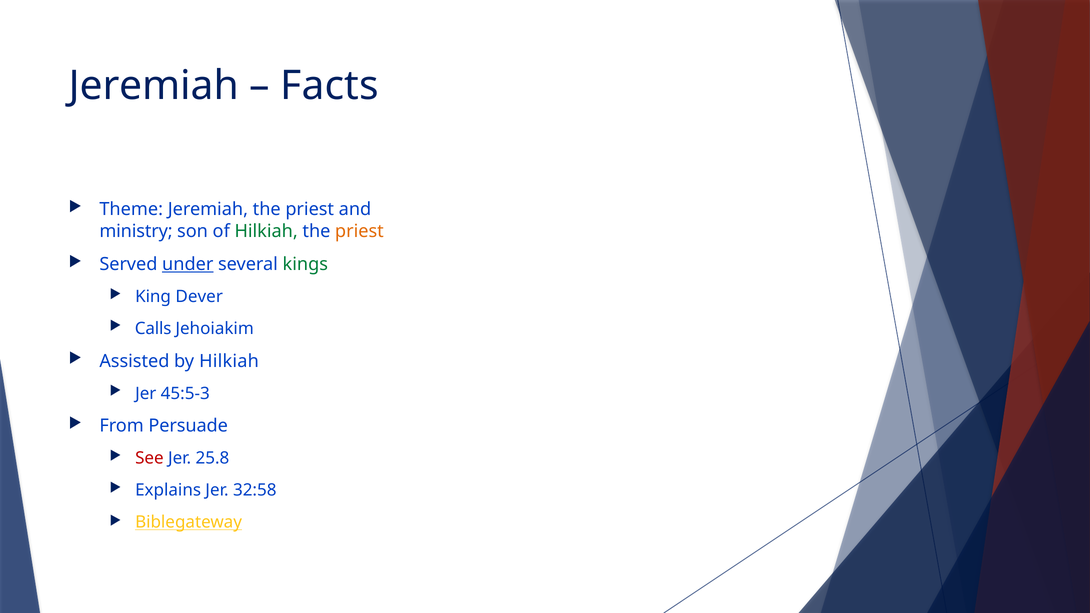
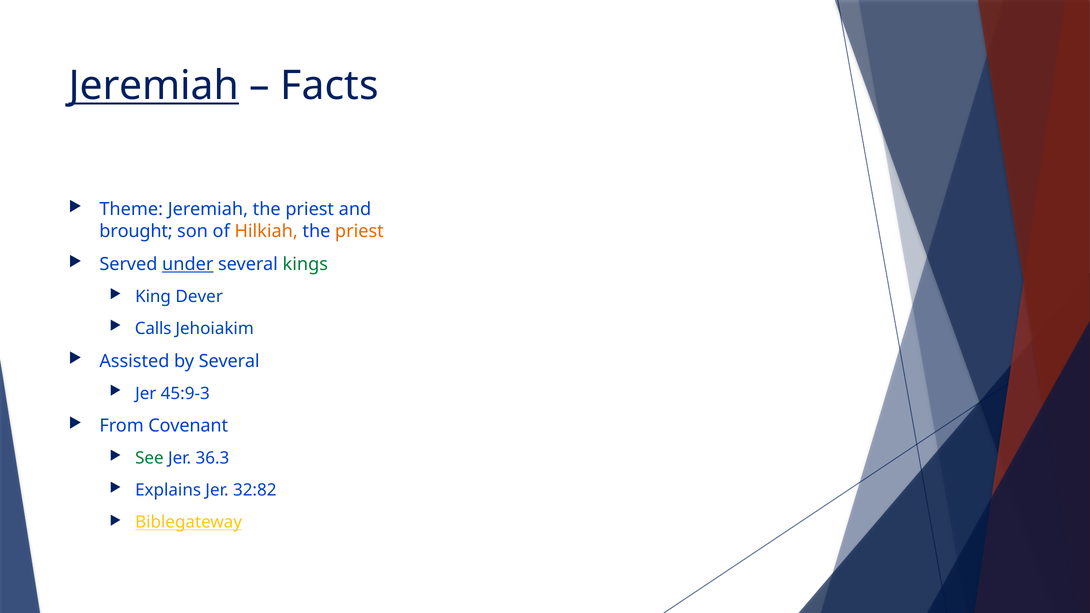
Jeremiah underline: none -> present (154, 86)
ministry: ministry -> brought (136, 231)
Hilkiah colour: green -> orange (266, 231)
by Hilkiah: Hilkiah -> Several (229, 361)
45:5-3: 45:5-3 -> 45:9-3 (185, 394)
Persuade: Persuade -> Covenant (188, 426)
See colour: red -> green (149, 458)
25.8: 25.8 -> 36.3 (212, 458)
32:58: 32:58 -> 32:82 (255, 490)
